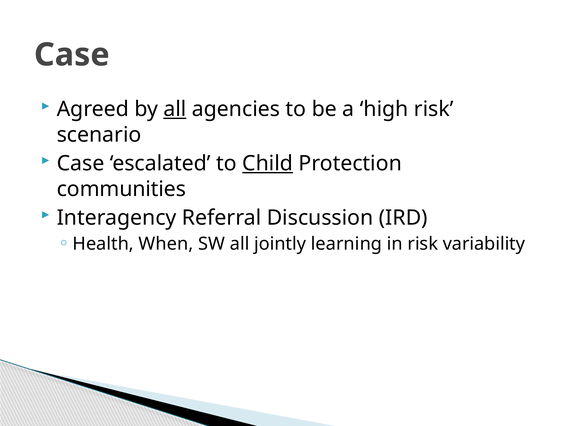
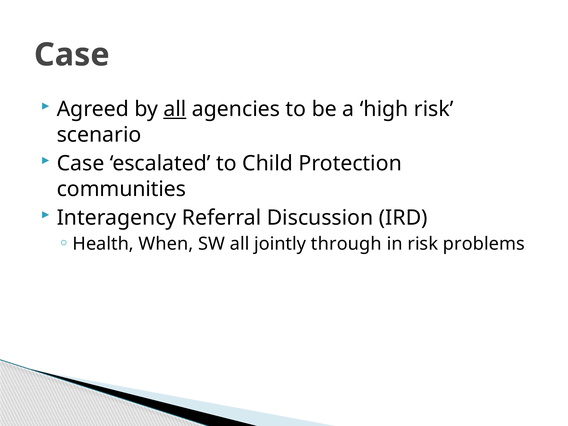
Child underline: present -> none (268, 163)
learning: learning -> through (346, 244)
variability: variability -> problems (484, 244)
